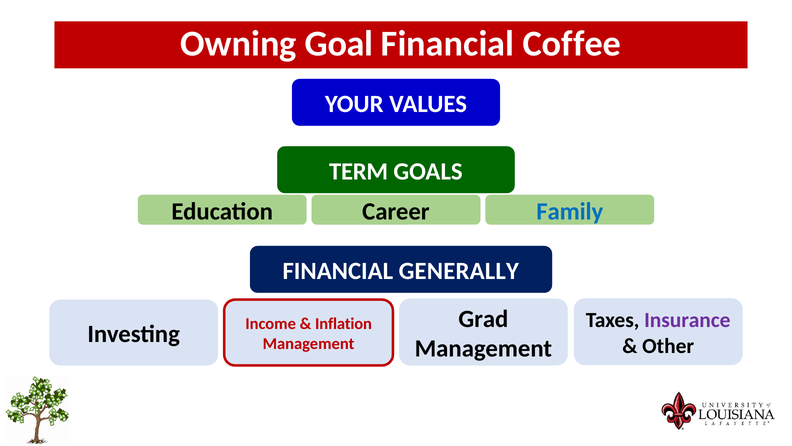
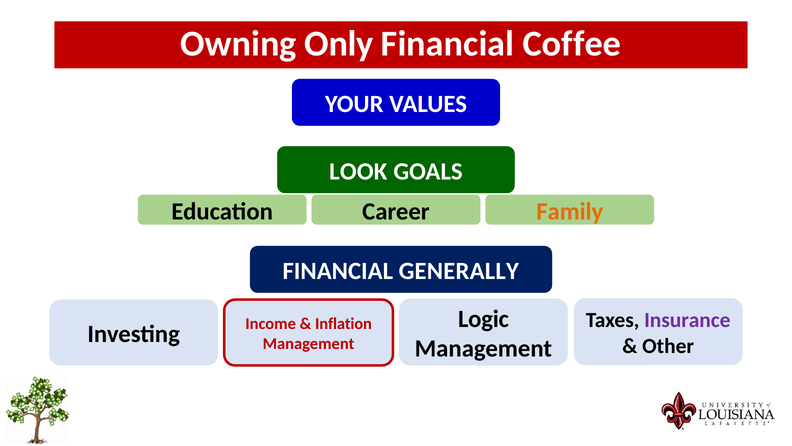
Goal: Goal -> Only (339, 44)
TERM: TERM -> LOOK (358, 171)
Family colour: blue -> orange (570, 211)
Grad: Grad -> Logic (483, 319)
